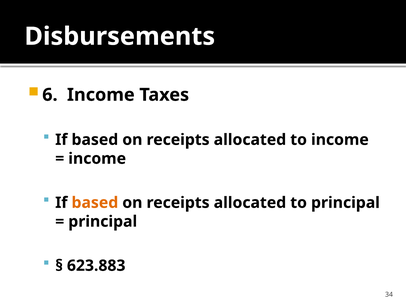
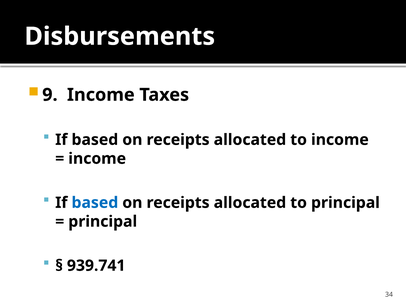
6: 6 -> 9 (50, 95)
based colour: orange -> blue (95, 203)
623.883: 623.883 -> 939.741 (96, 266)
